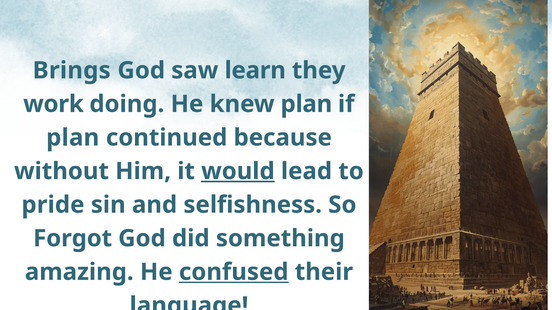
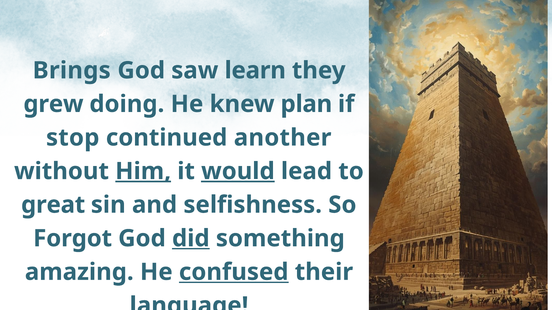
work: work -> grew (53, 104)
plan: plan -> stop (73, 138)
because: because -> another (283, 138)
Him underline: none -> present (143, 171)
pride: pride -> great (53, 205)
did underline: none -> present (191, 239)
